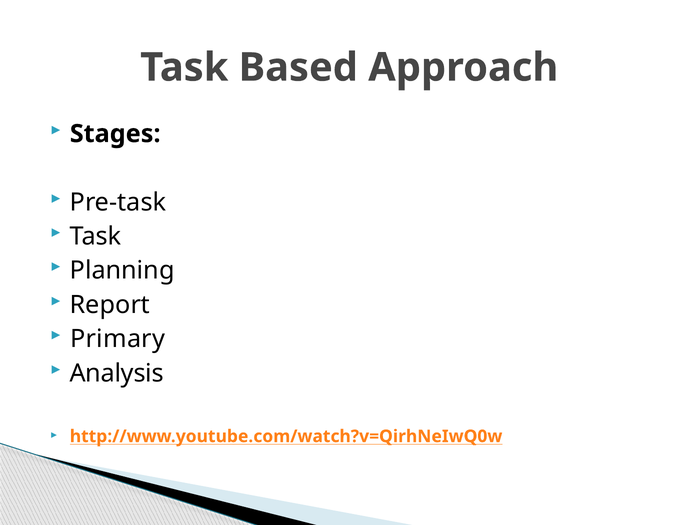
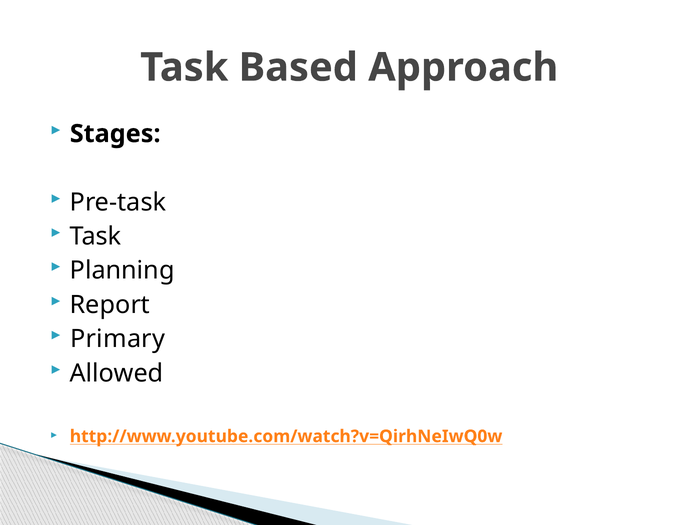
Analysis: Analysis -> Allowed (117, 373)
